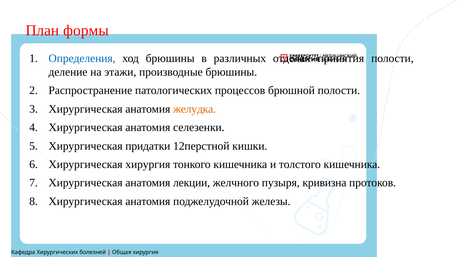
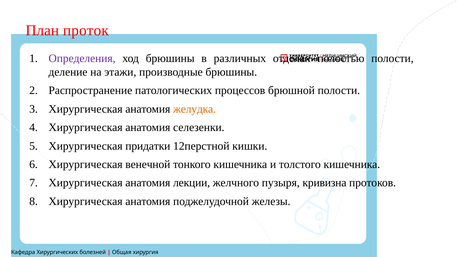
формы: формы -> проток (86, 30)
Определения colour: blue -> purple (82, 58)
принятия: принятия -> полостью (341, 58)
Хирургическая хирургия: хирургия -> венечной (148, 164)
